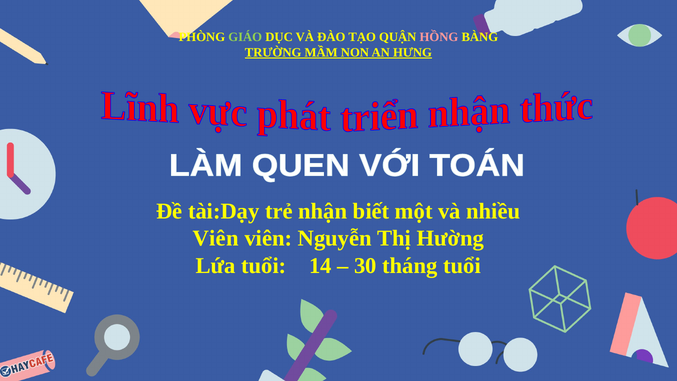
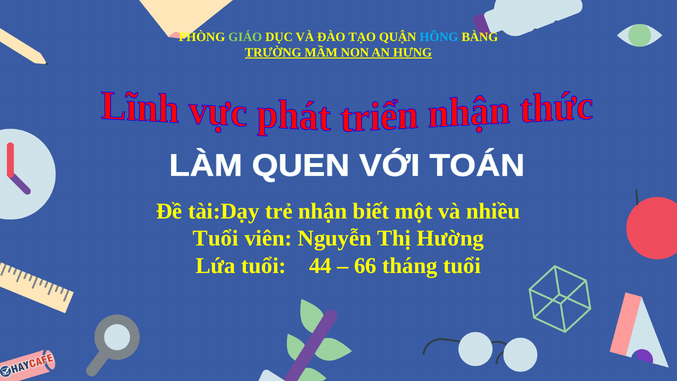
HỒNG colour: pink -> light blue (439, 37)
Viên: Viên -> Tuổi (216, 238)
14: 14 -> 44 (320, 265)
30: 30 -> 66 (365, 265)
